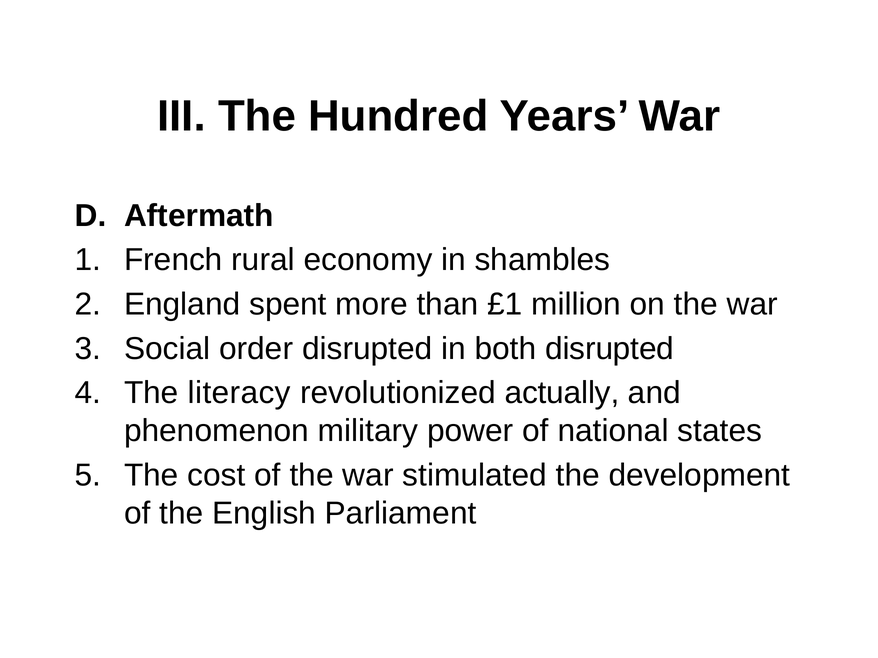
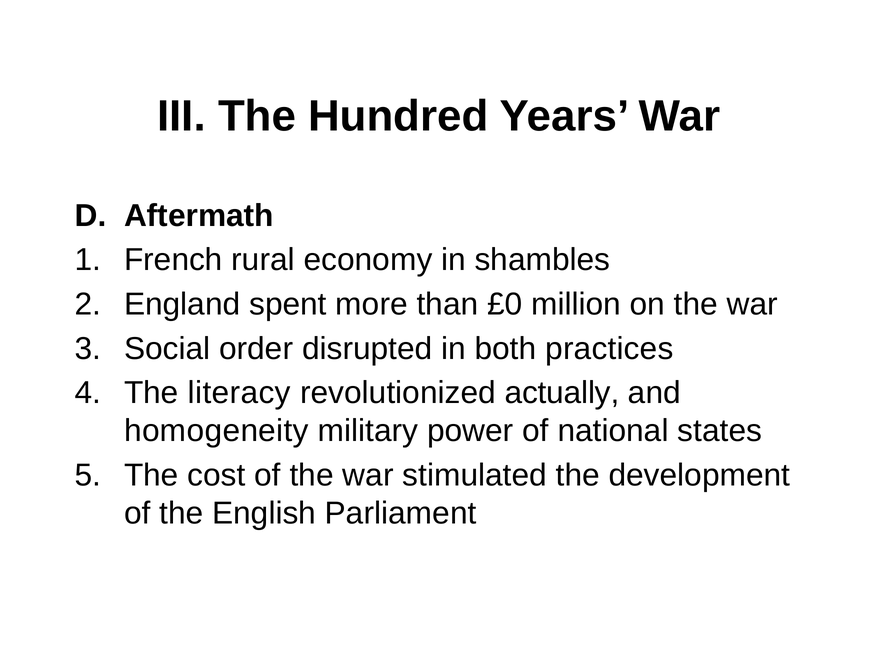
£1: £1 -> £0 (505, 305)
both disrupted: disrupted -> practices (609, 349)
phenomenon: phenomenon -> homogeneity (216, 431)
